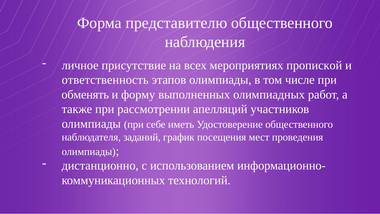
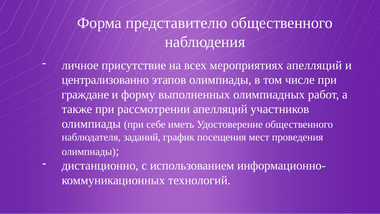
мероприятиях пропиской: пропиской -> апелляций (314, 65)
ответственность: ответственность -> централизованно (105, 80)
обменять: обменять -> граждане (85, 95)
